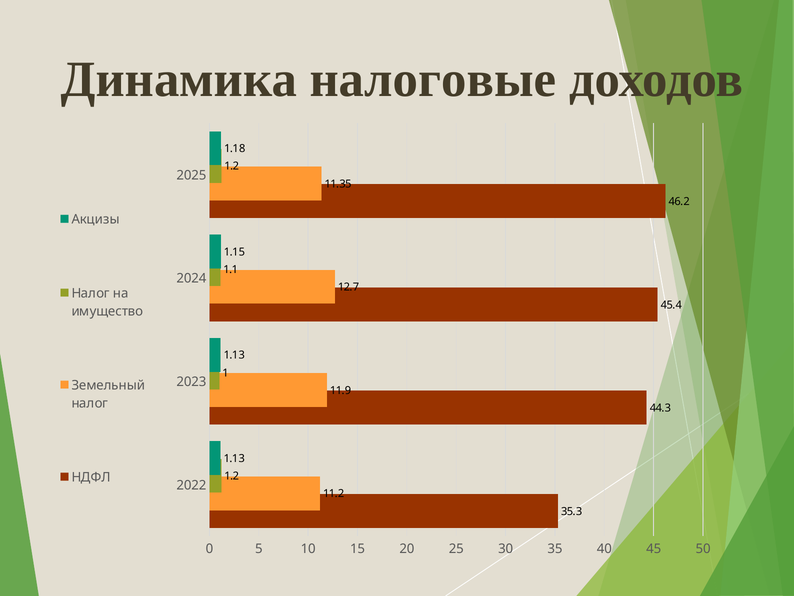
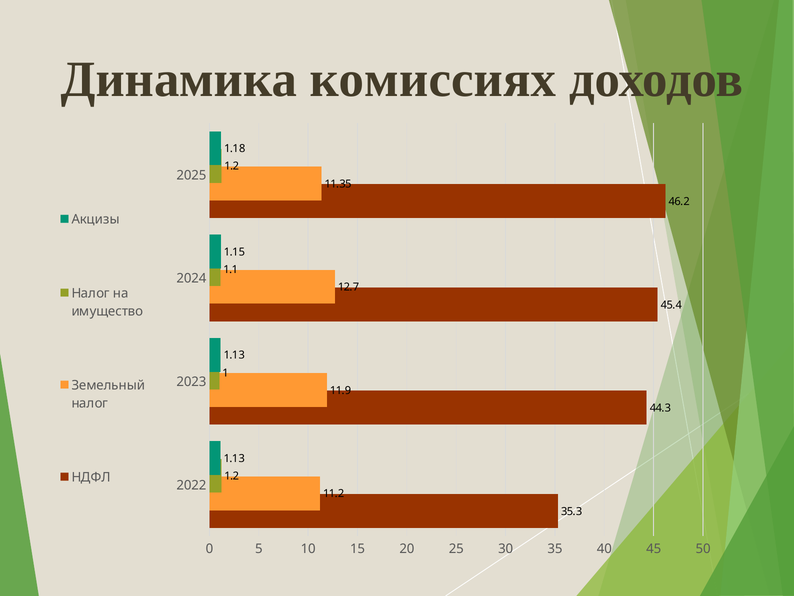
налоговые: налоговые -> комиссиях (433, 79)
